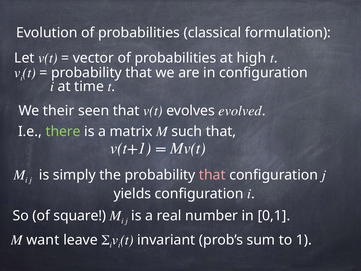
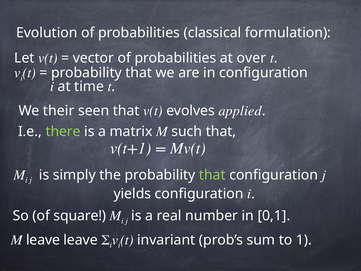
high: high -> over (251, 58)
evolved: evolved -> applied (240, 111)
that colour: pink -> light green (212, 175)
M want: want -> leave (43, 240)
